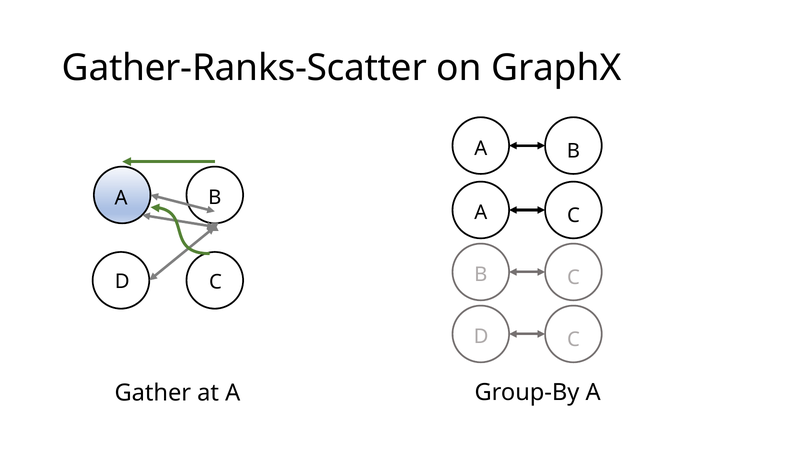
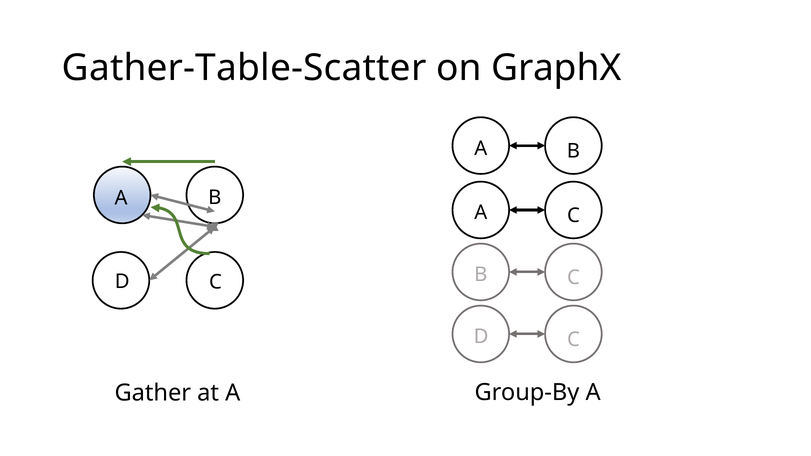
Gather-Ranks-Scatter: Gather-Ranks-Scatter -> Gather-Table-Scatter (244, 68)
